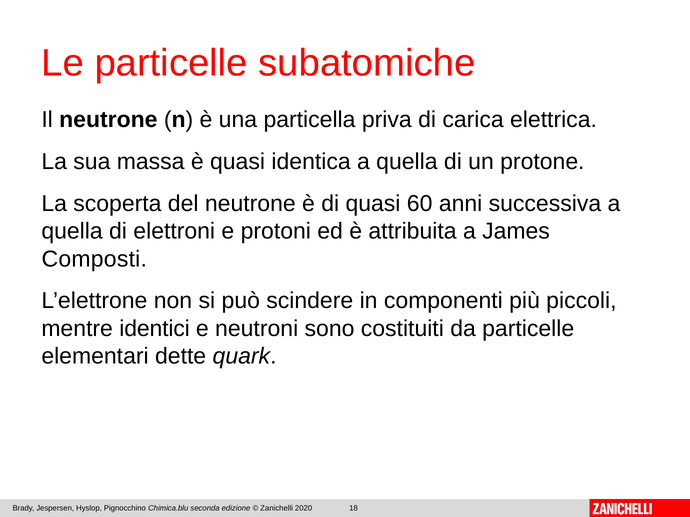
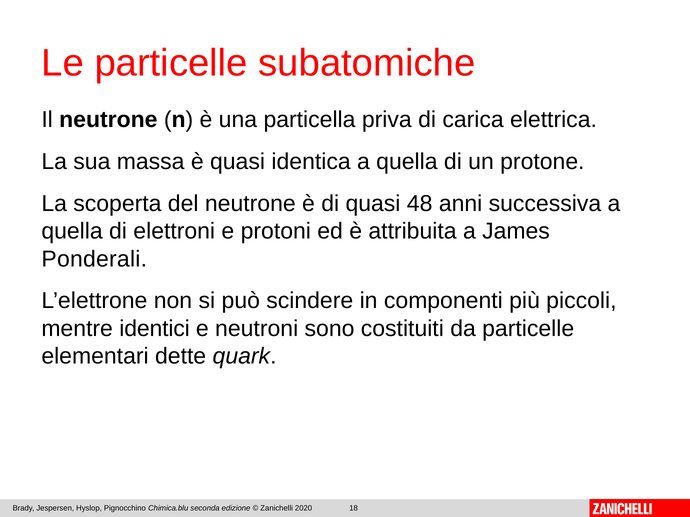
60: 60 -> 48 (420, 204)
Composti: Composti -> Ponderali (94, 259)
